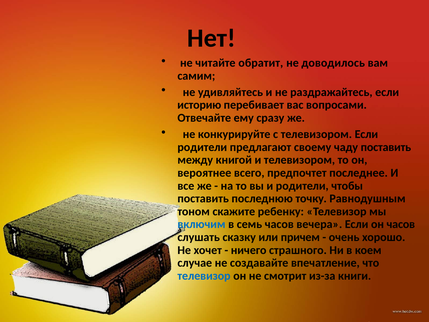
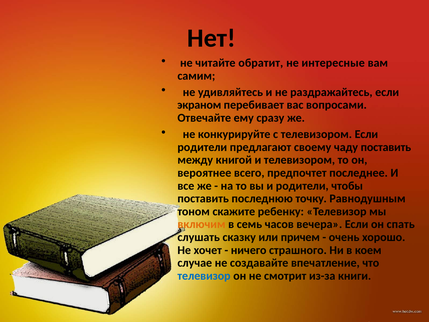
доводилось: доводилось -> интересные (333, 63)
историю: историю -> экраном (199, 105)
включим colour: blue -> orange (201, 224)
он часов: часов -> спать (401, 224)
